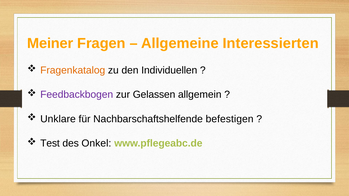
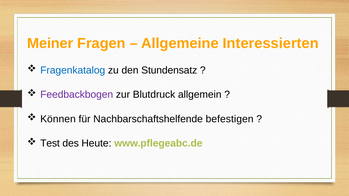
Fragenkatalog colour: orange -> blue (73, 70)
Individuellen: Individuellen -> Stundensatz (169, 70)
Gelassen: Gelassen -> Blutdruck (154, 95)
Unklare: Unklare -> Können (58, 119)
Onkel: Onkel -> Heute (96, 144)
